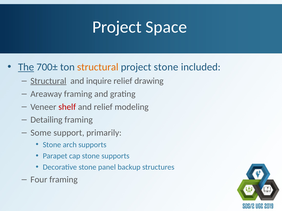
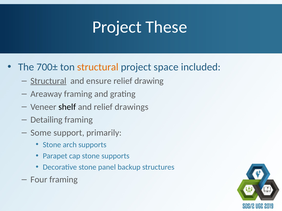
Space: Space -> These (166, 27)
The underline: present -> none (26, 67)
project stone: stone -> space (166, 67)
inquire: inquire -> ensure (99, 81)
shelf colour: red -> black (67, 107)
modeling: modeling -> drawings (132, 107)
